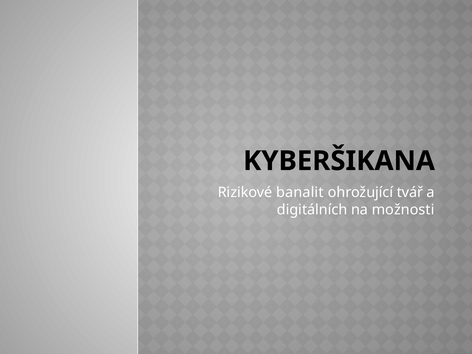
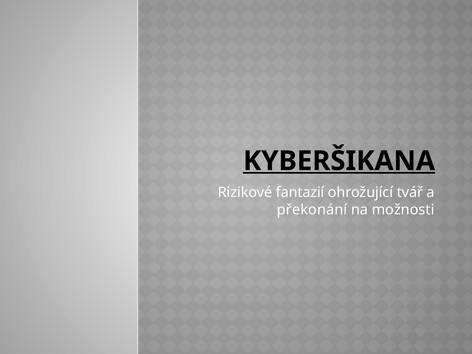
KYBERŠIKANA underline: none -> present (339, 161)
banalit: banalit -> fantazií (300, 192)
digitálních: digitálních -> překonání (312, 210)
